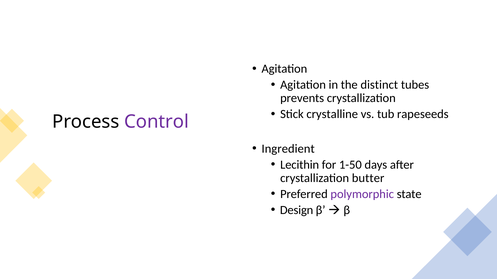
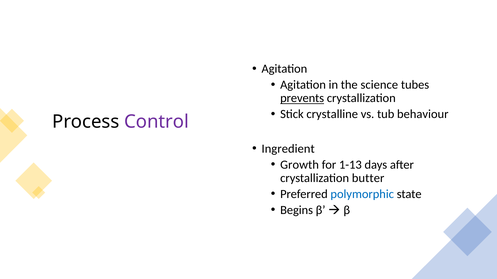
distinct: distinct -> science (379, 85)
prevents underline: none -> present (302, 98)
rapeseeds: rapeseeds -> behaviour (423, 114)
Lecithin: Lecithin -> Growth (300, 165)
1-50: 1-50 -> 1-13 (350, 165)
polymorphic colour: purple -> blue (362, 194)
Design: Design -> Begins (297, 210)
